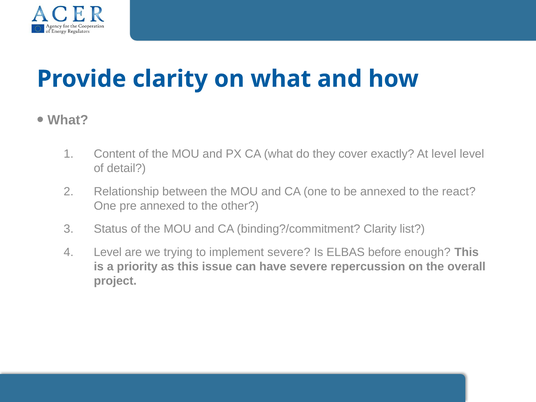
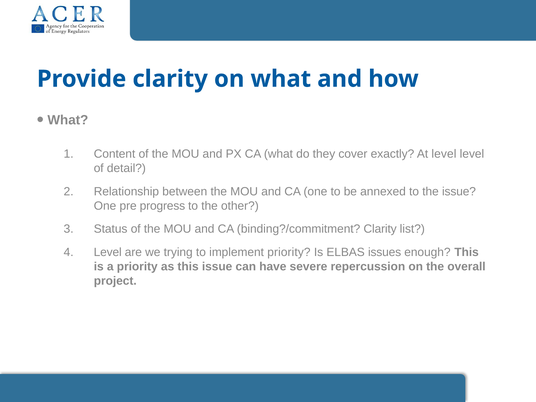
the react: react -> issue (459, 192)
pre annexed: annexed -> progress (162, 206)
implement severe: severe -> priority (289, 252)
before: before -> issues (385, 252)
